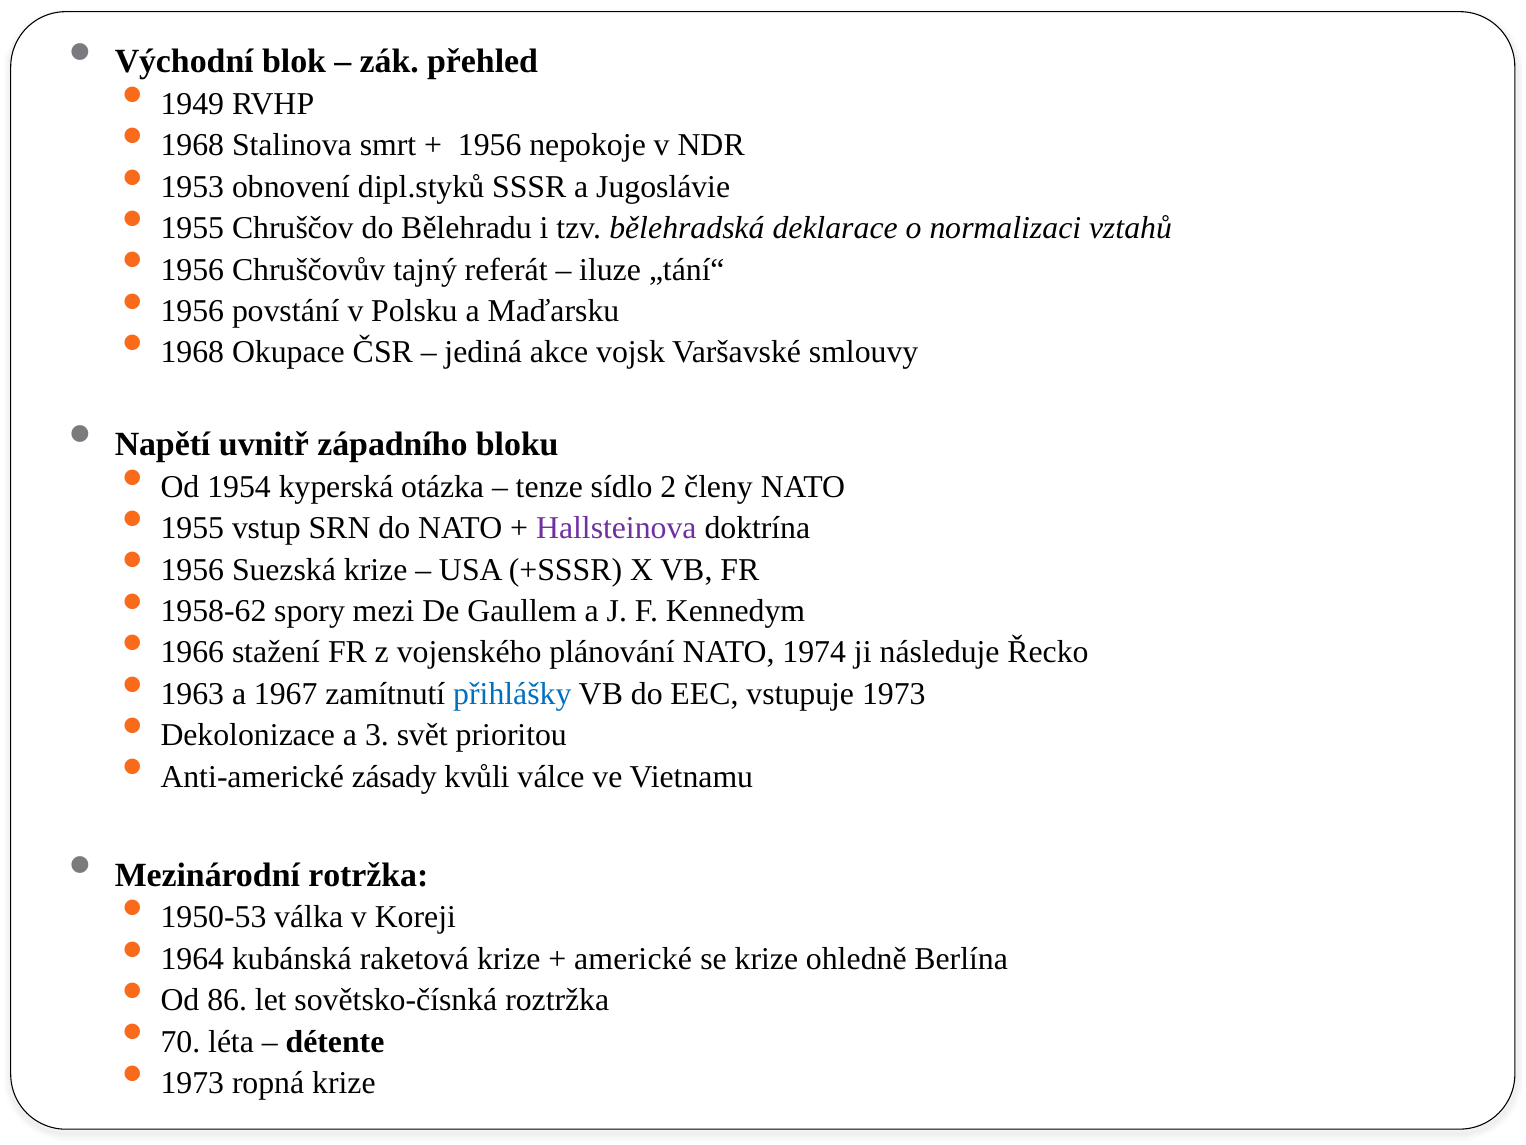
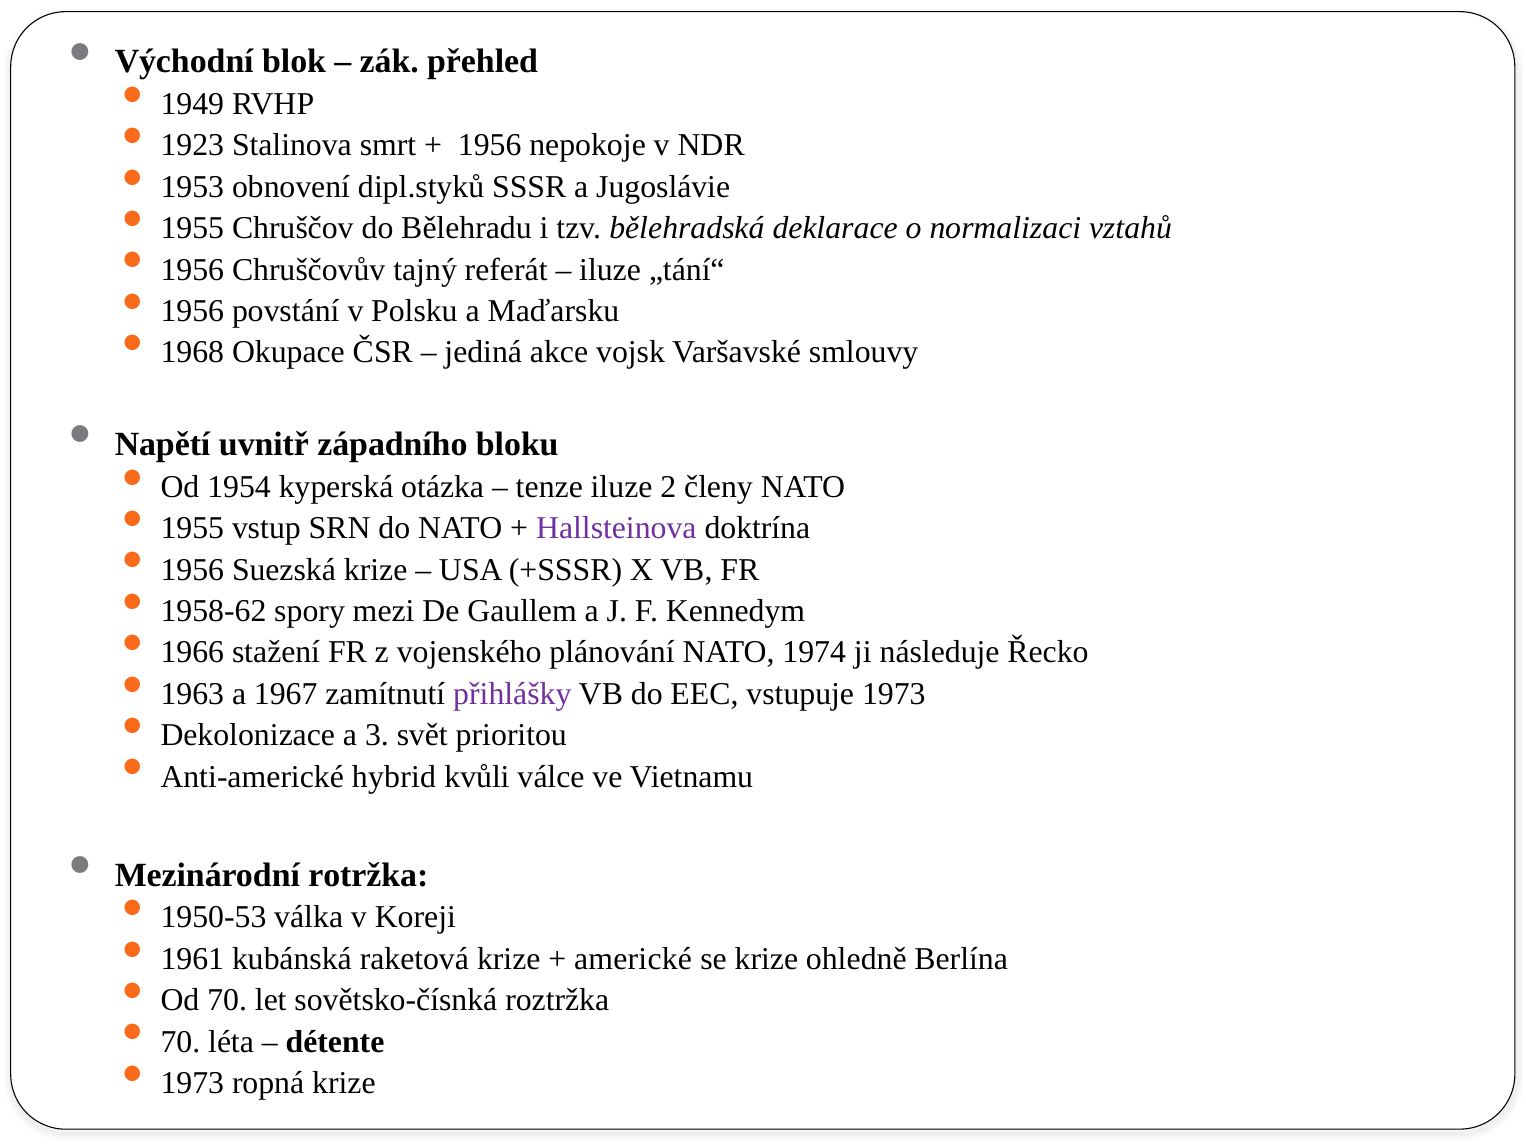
1968: 1968 -> 1923 (192, 145)
tenze sídlo: sídlo -> iluze (622, 486)
přihlášky colour: blue -> purple (512, 693)
zásady: zásady -> hybrid (394, 776)
1964: 1964 -> 1961 (192, 958)
Od 86: 86 -> 70 (227, 1000)
